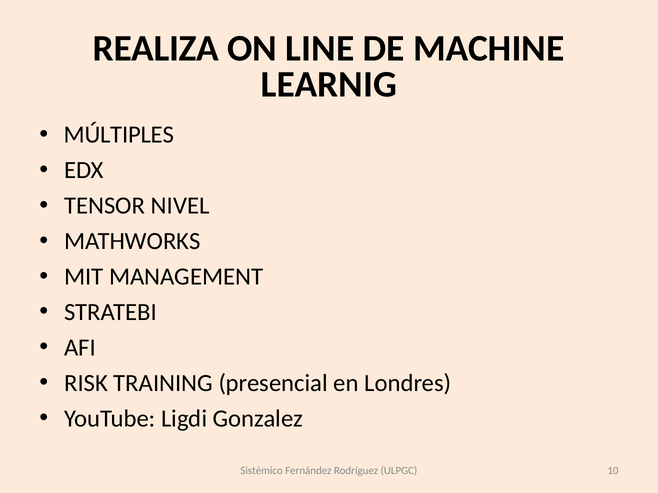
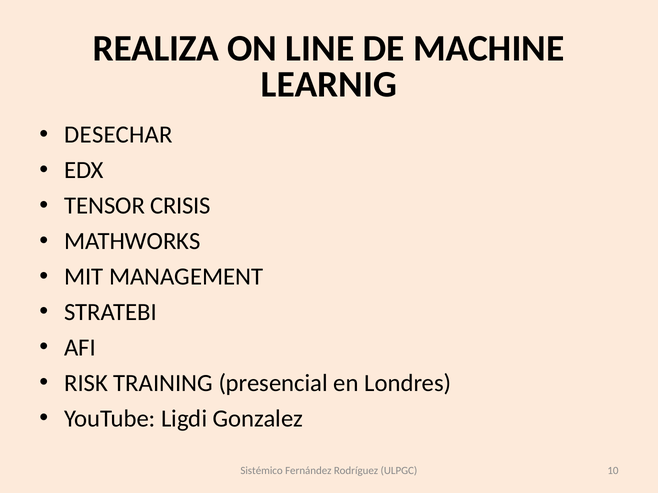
MÚLTIPLES: MÚLTIPLES -> DESECHAR (119, 135)
NIVEL: NIVEL -> CRISIS (180, 206)
